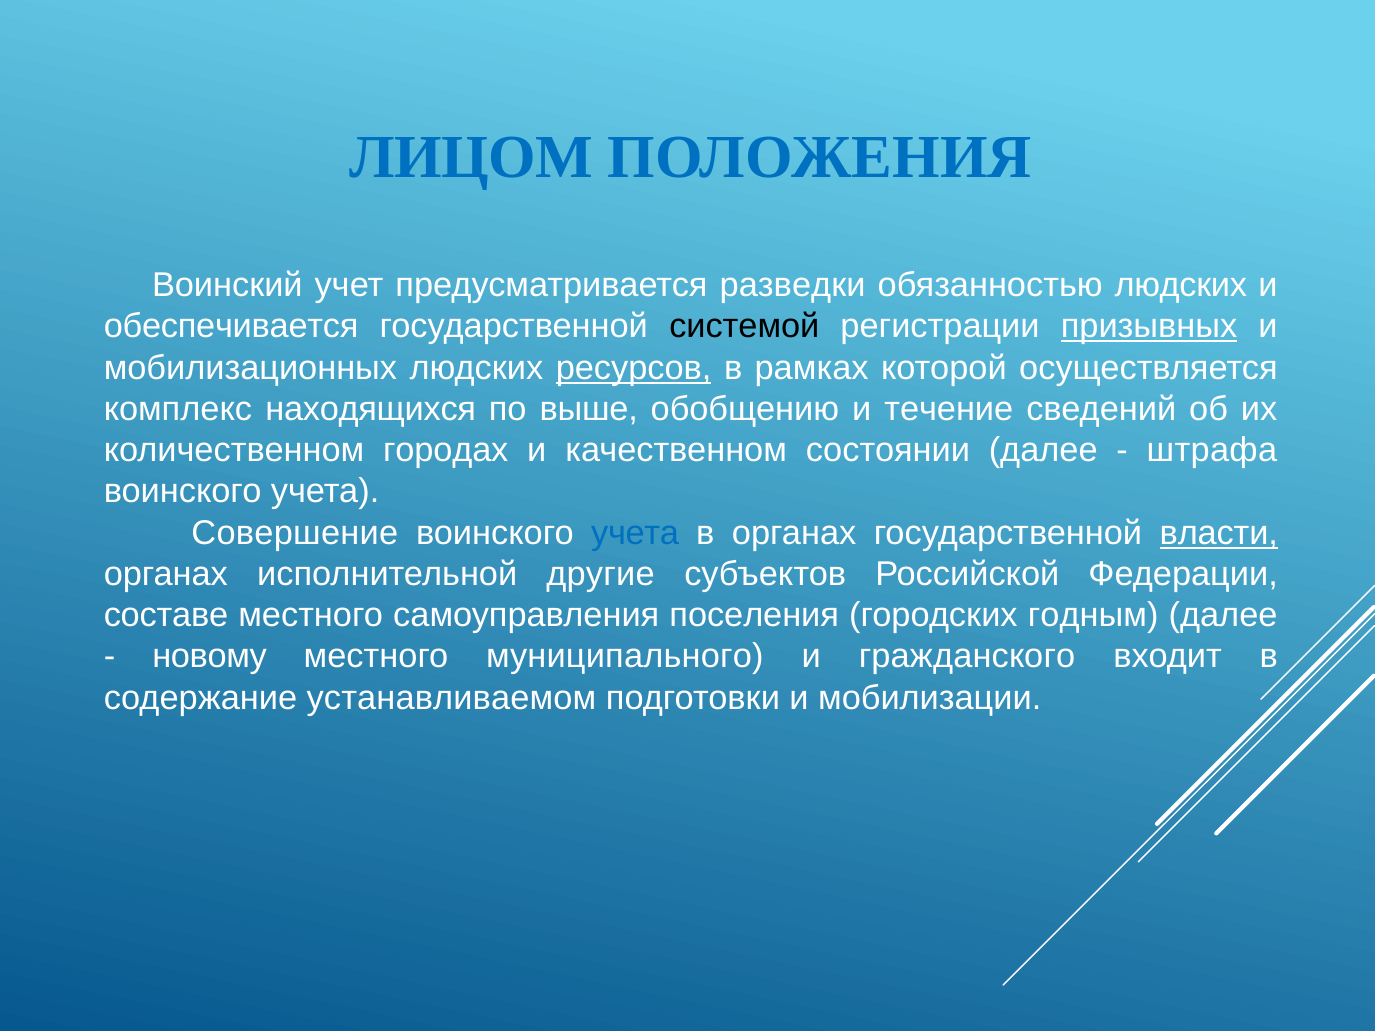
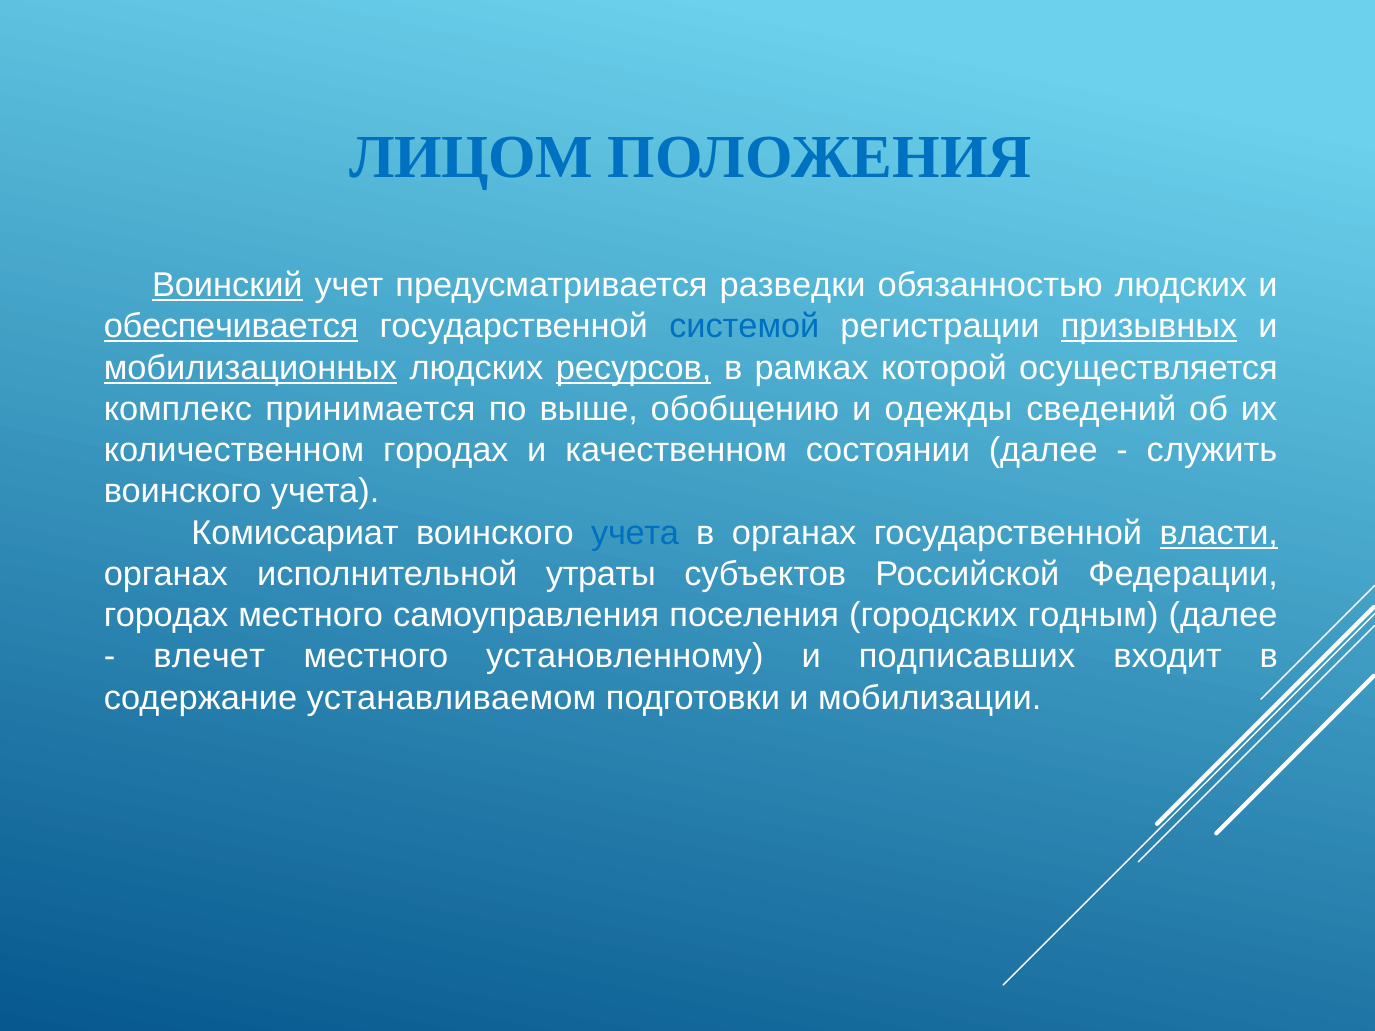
Воинский underline: none -> present (227, 285)
обеспечивается underline: none -> present (231, 327)
системой colour: black -> blue (744, 327)
мобилизационных underline: none -> present (250, 368)
находящихся: находящихся -> принимается (370, 409)
течение: течение -> одежды (949, 409)
штрафа: штрафа -> служить (1212, 450)
Совершение: Совершение -> Комиссариат (295, 533)
другие: другие -> утраты (601, 574)
составе: составе -> городах (166, 615)
новому: новому -> влечет (209, 657)
муниципального: муниципального -> установленному (625, 657)
гражданского: гражданского -> подписавших (967, 657)
